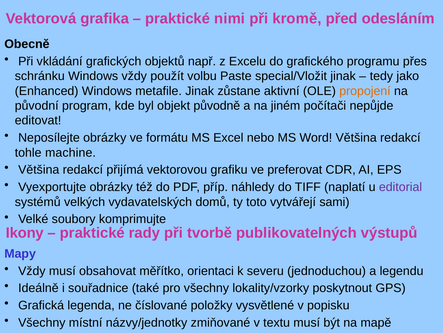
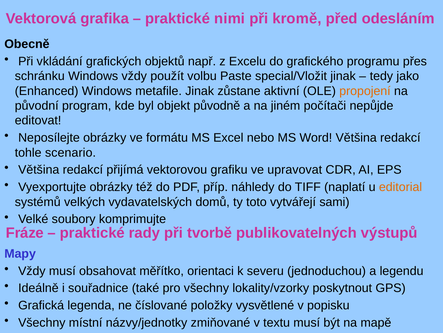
machine: machine -> scenario (71, 152)
preferovat: preferovat -> upravovat (295, 170)
editorial colour: purple -> orange (401, 187)
Ikony: Ikony -> Fráze (25, 233)
